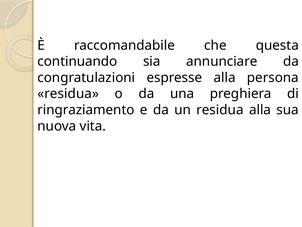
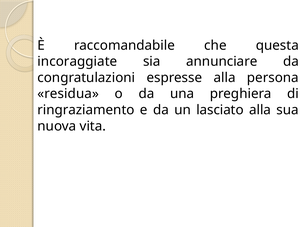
continuando: continuando -> incoraggiate (77, 61)
un residua: residua -> lasciato (220, 110)
